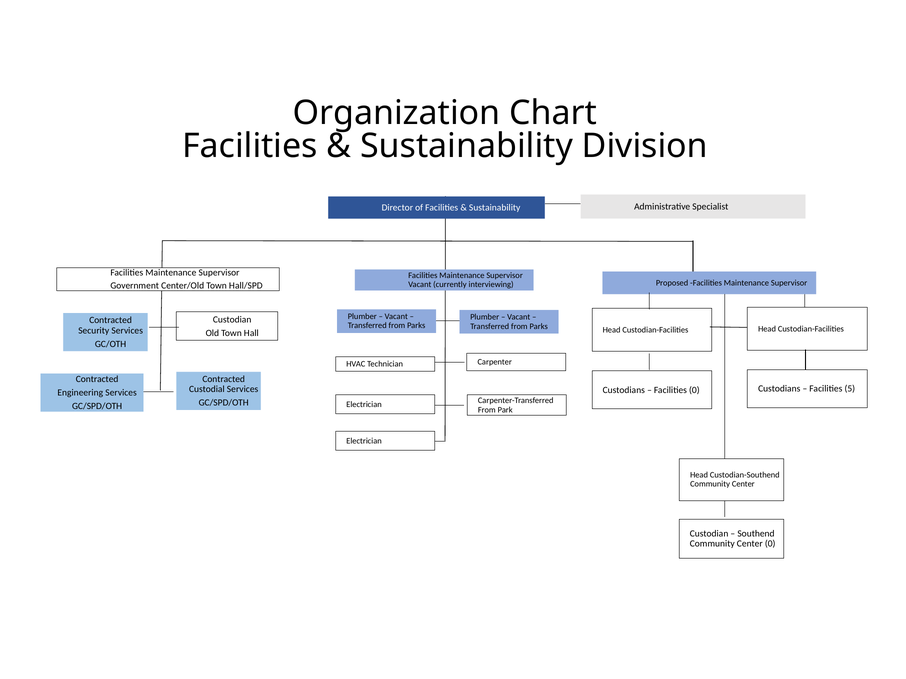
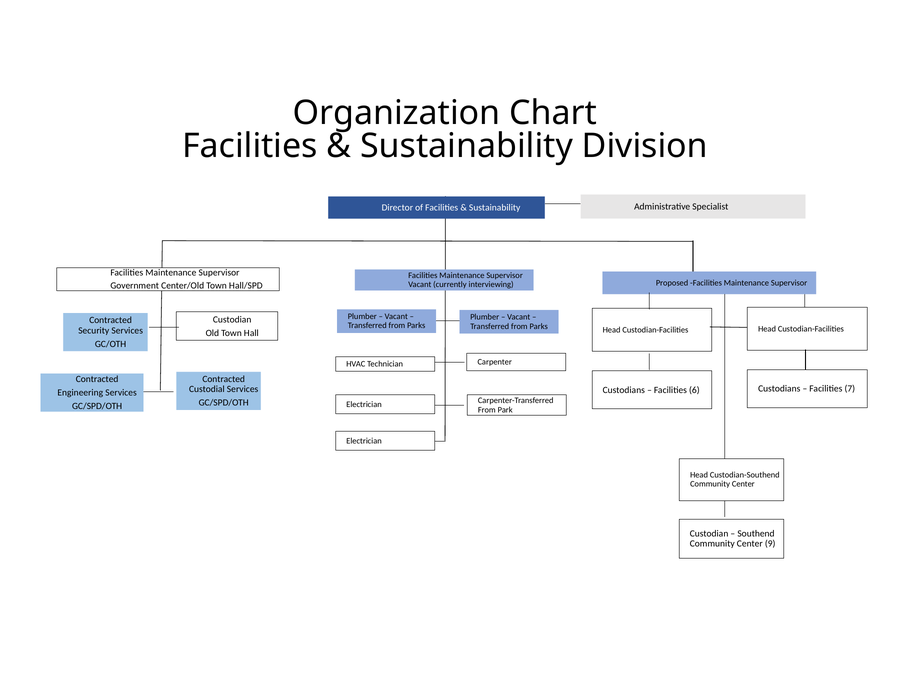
5: 5 -> 7 (850, 389)
Facilities 0: 0 -> 6 (694, 390)
Center 0: 0 -> 9 (770, 544)
